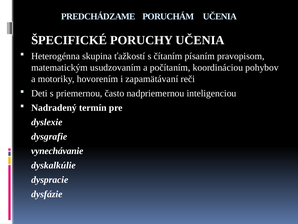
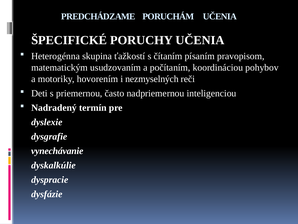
zapamätávaní: zapamätávaní -> nezmyselných (152, 79)
